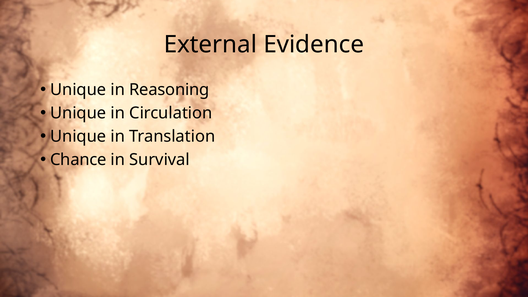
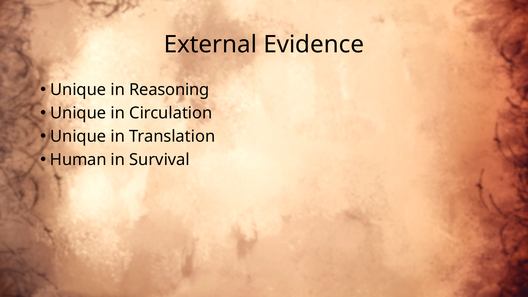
Chance: Chance -> Human (78, 160)
